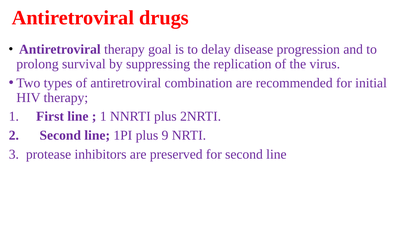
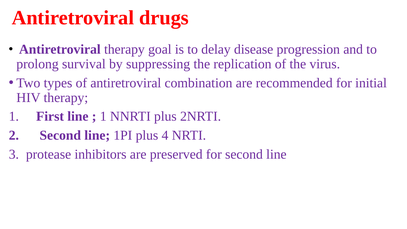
9: 9 -> 4 (165, 135)
